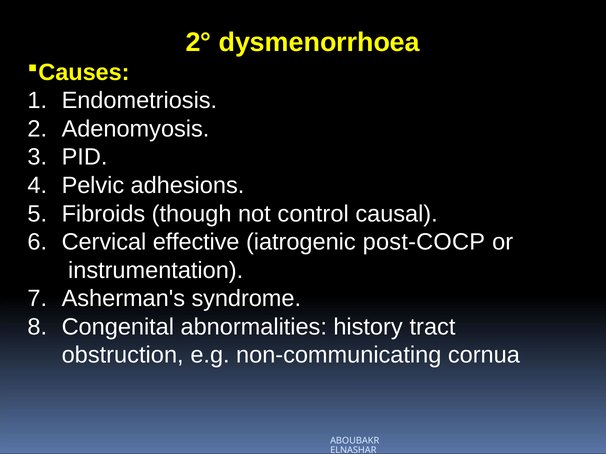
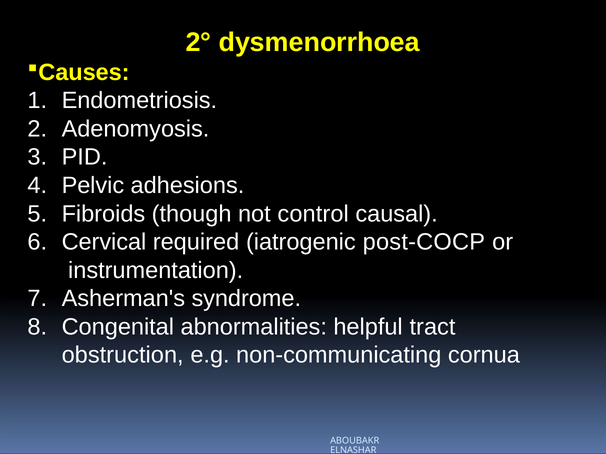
effective: effective -> required (196, 242)
history: history -> helpful (368, 327)
